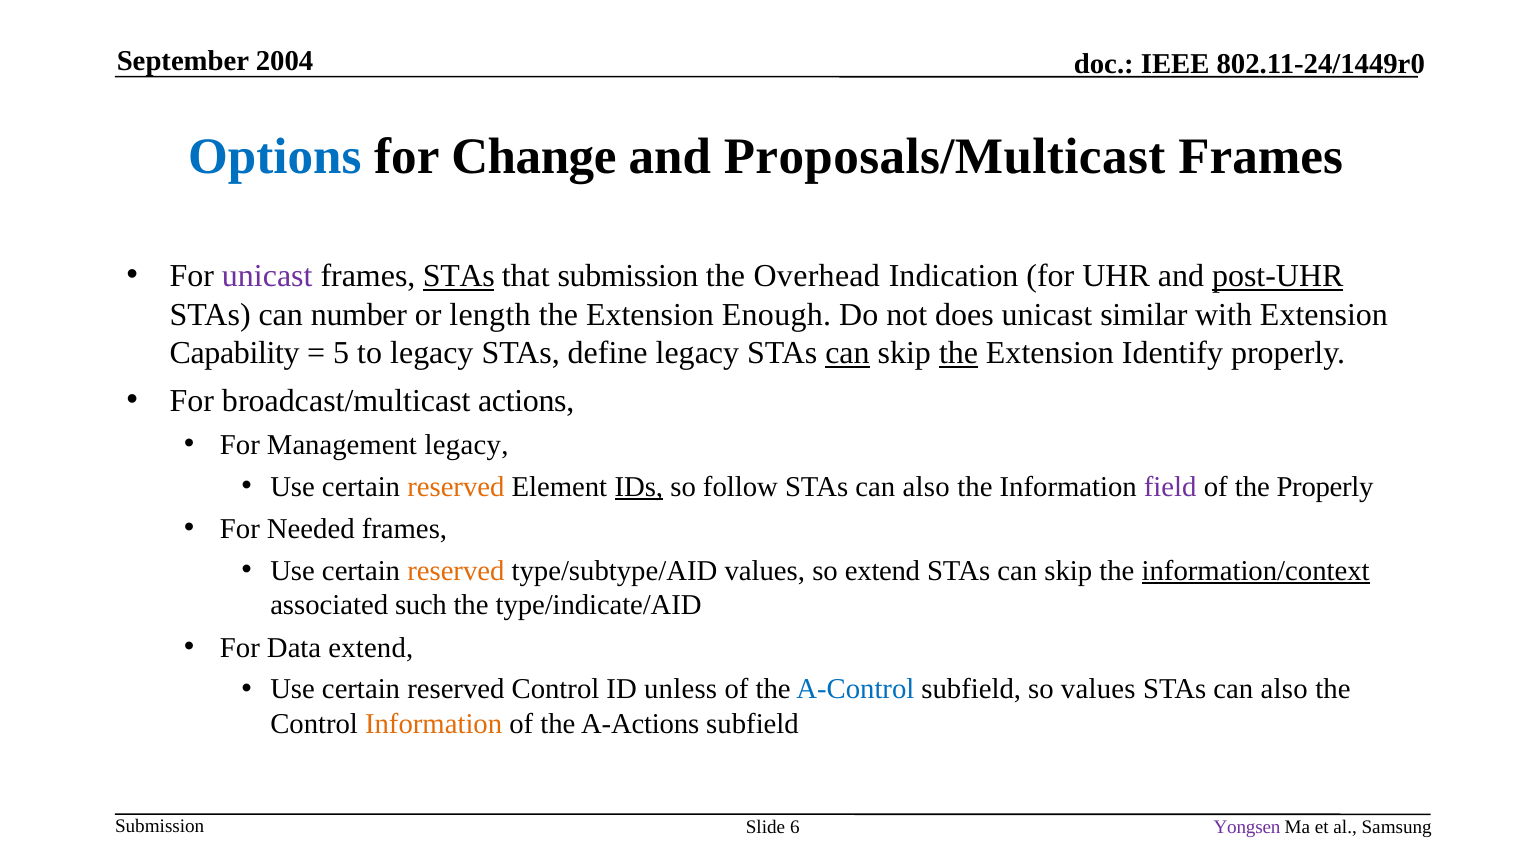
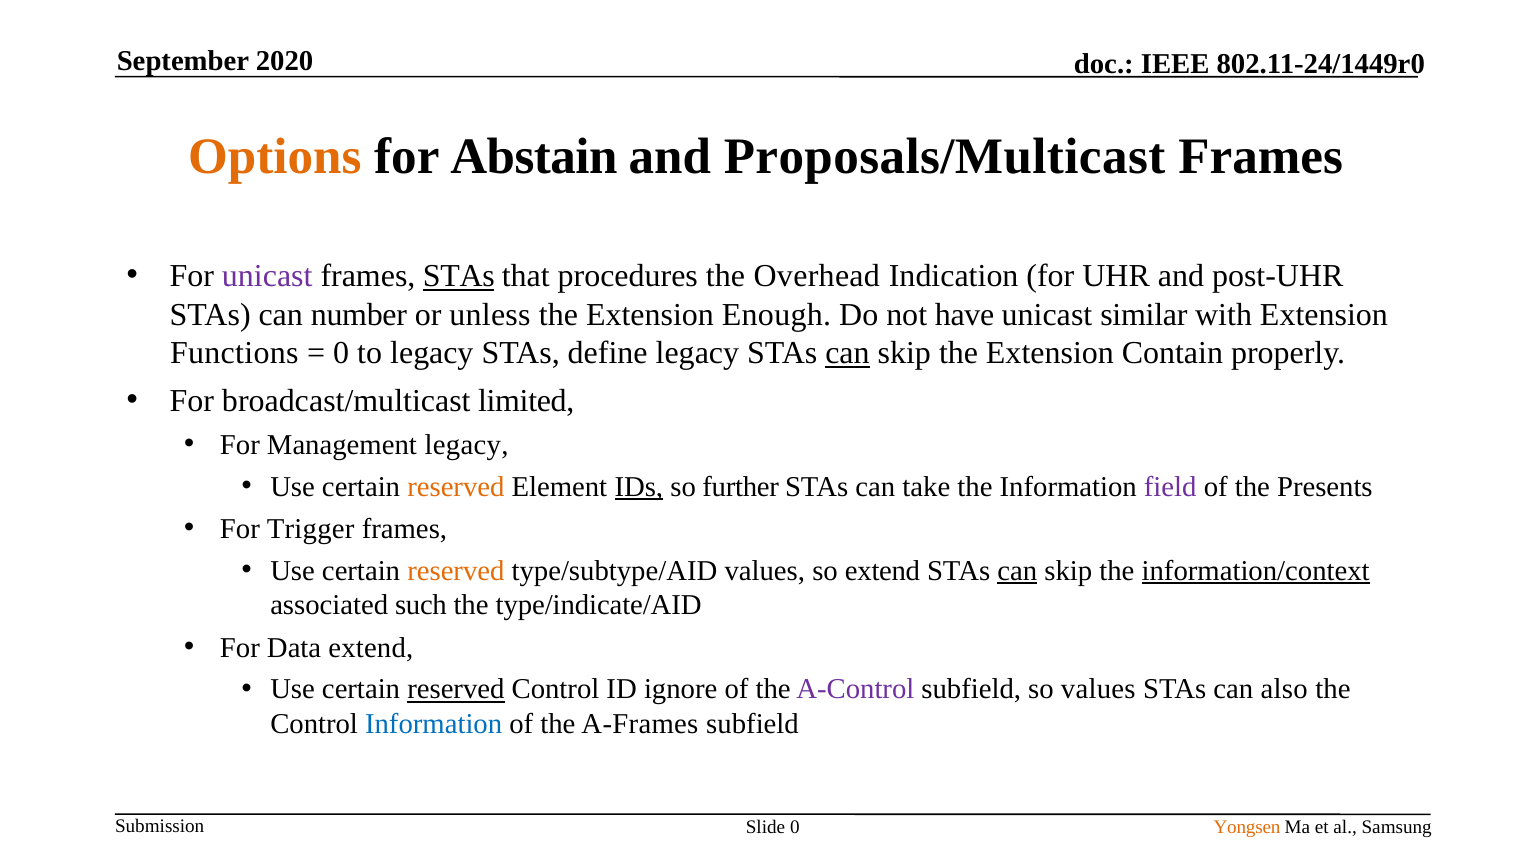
2004: 2004 -> 2020 (285, 61)
Options colour: blue -> orange (275, 157)
Change: Change -> Abstain (534, 157)
that submission: submission -> procedures (628, 276)
post-UHR underline: present -> none (1278, 276)
length: length -> unless (490, 315)
does: does -> have (965, 315)
Capability: Capability -> Functions (234, 353)
5: 5 -> 0 (341, 353)
the underline: present -> none (959, 353)
Identify: Identify -> Contain (1172, 353)
actions: actions -> limited (526, 401)
follow: follow -> further (741, 487)
also: also -> take (926, 487)
the Properly: Properly -> Presents (1325, 487)
Needed: Needed -> Trigger (311, 529)
can underline: none -> present (1017, 571)
reserved underline: none -> present (456, 690)
unless: unless -> ignore (681, 690)
A-Control colour: blue -> purple (855, 690)
Information colour: orange -> blue (434, 724)
A-Actions: A-Actions -> A-Frames (640, 724)
Slide 6: 6 -> 0 (795, 827)
Yongsen colour: purple -> orange (1247, 827)
